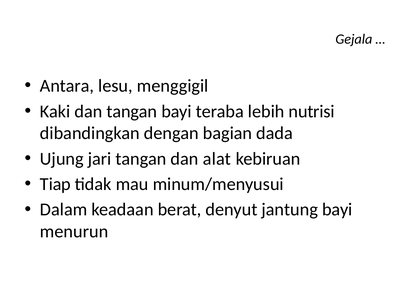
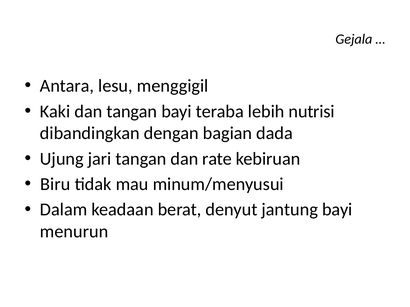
alat: alat -> rate (217, 159)
Tiap: Tiap -> Biru (55, 184)
